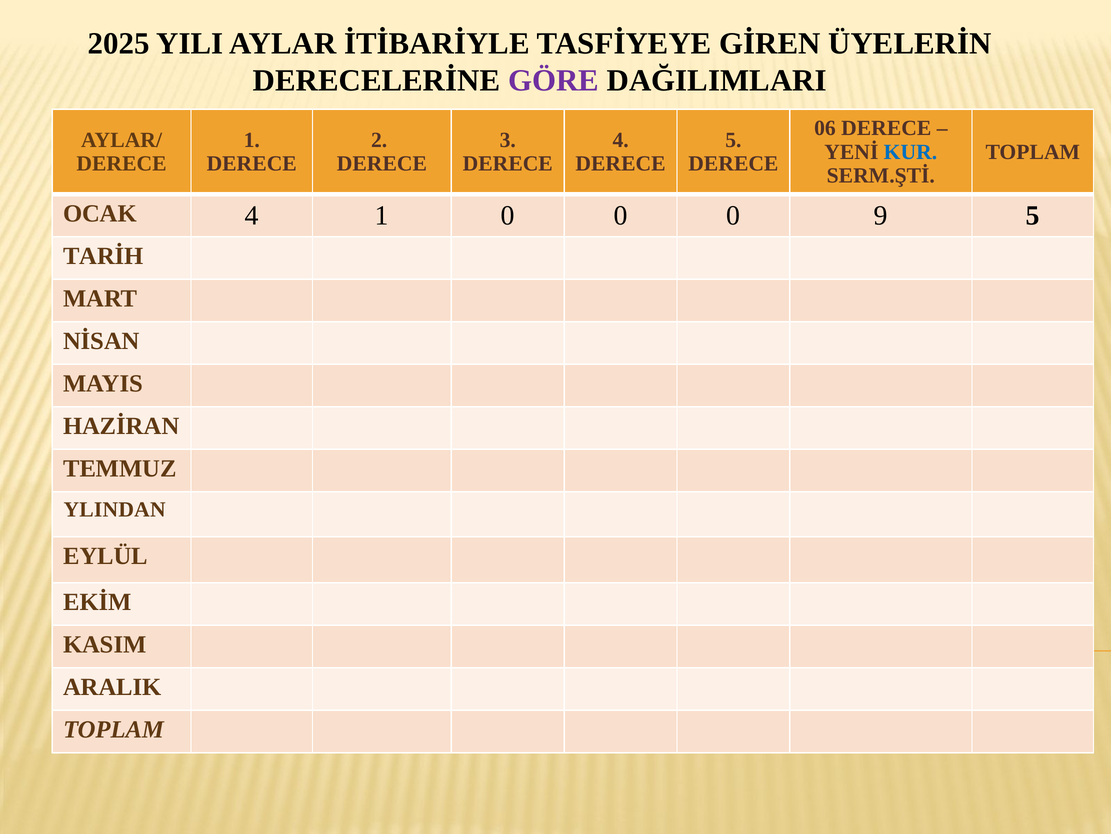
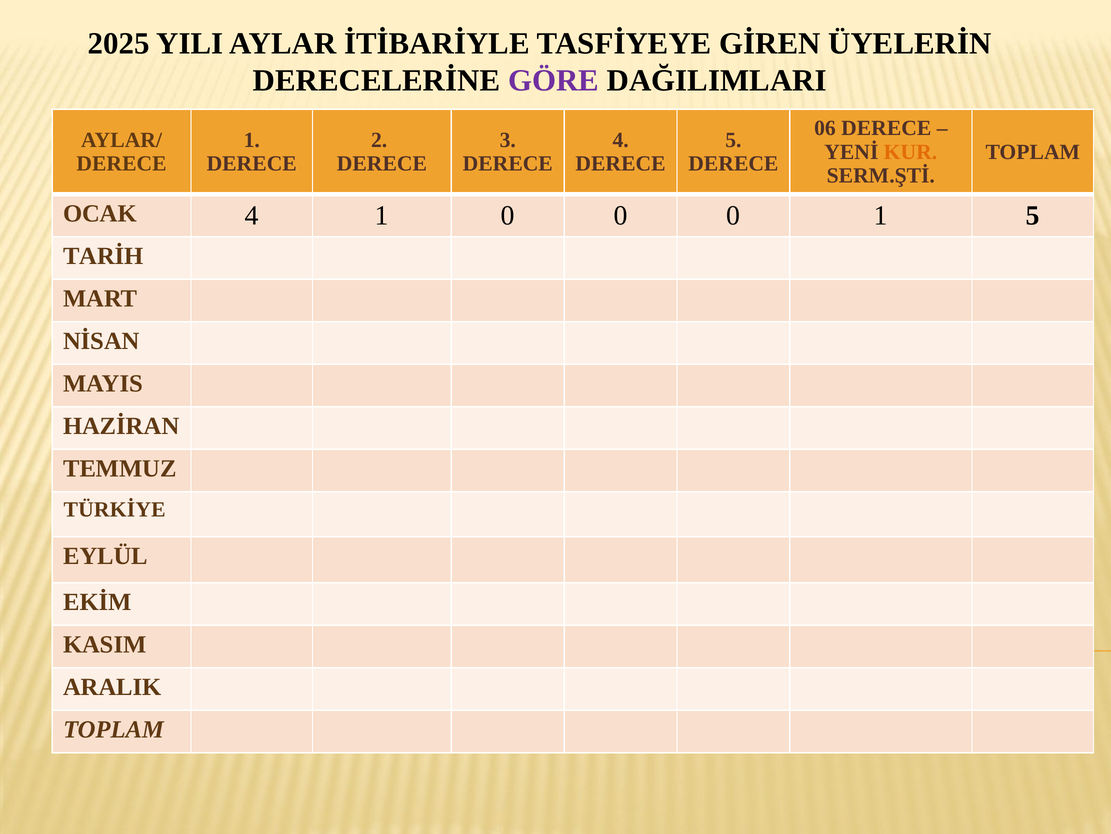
KUR colour: blue -> orange (910, 152)
0 9: 9 -> 1 (881, 215)
YLINDAN: YLINDAN -> TÜRKİYE (115, 509)
